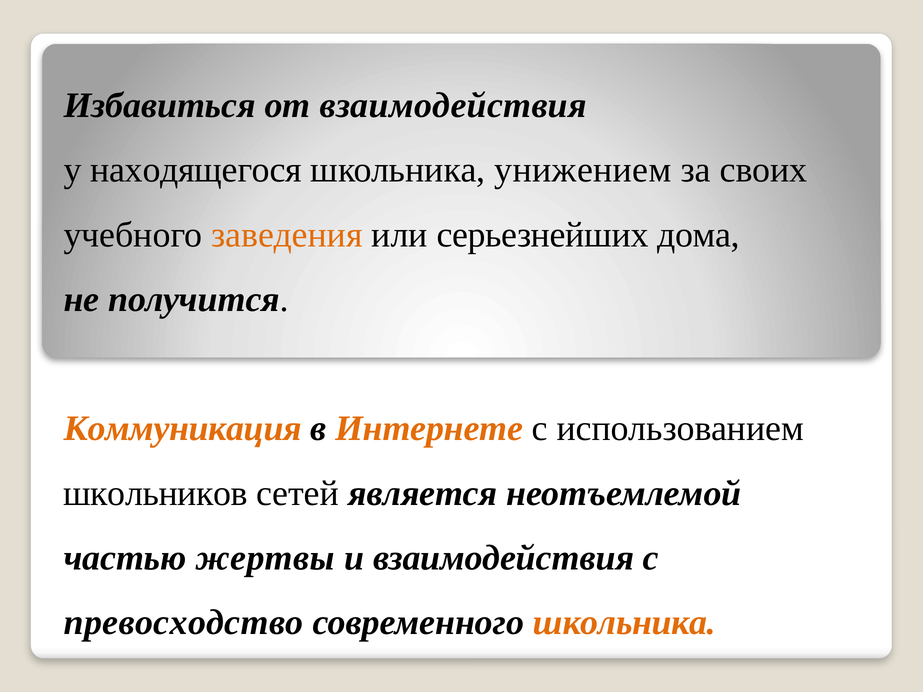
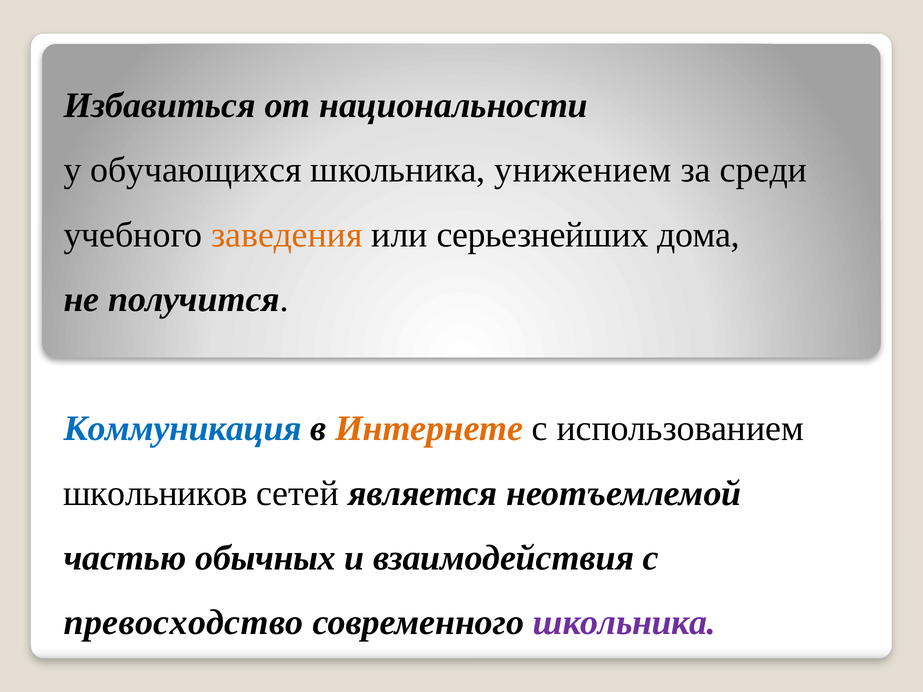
от взаимодействия: взаимодействия -> национальности (453, 105)
находящегося: находящегося -> обучающихся (196, 170)
своих: своих -> среди (763, 170)
Коммуникация colour: orange -> blue (183, 429)
жертвы: жертвы -> обычных (266, 558)
школьника colour: orange -> purple (624, 623)
